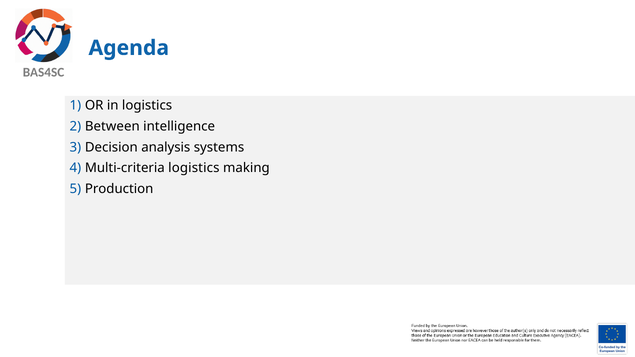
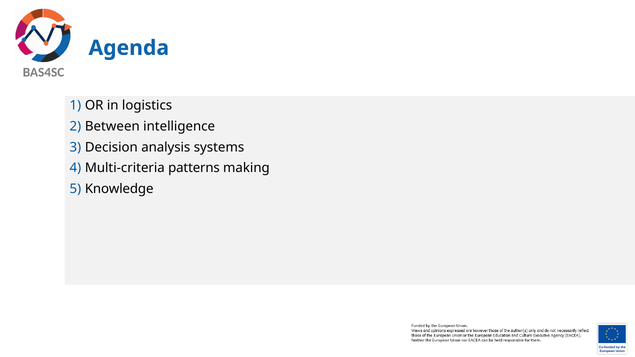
Multi-criteria logistics: logistics -> patterns (194, 168)
Production: Production -> Knowledge (119, 189)
